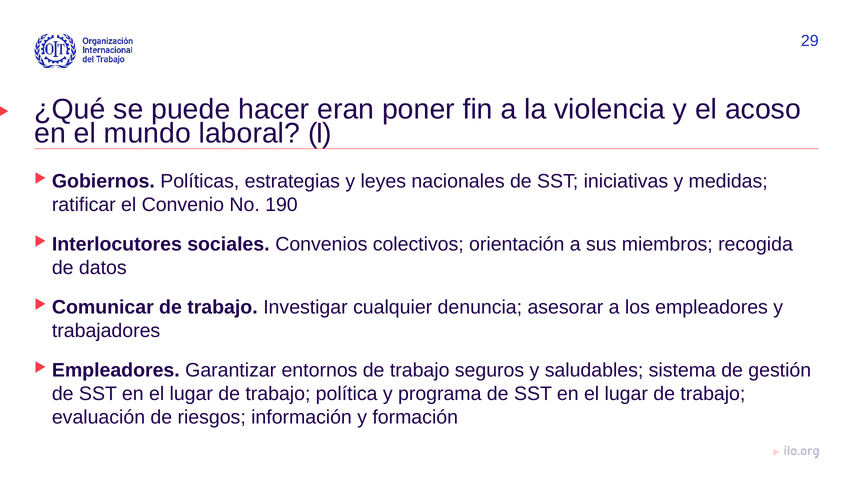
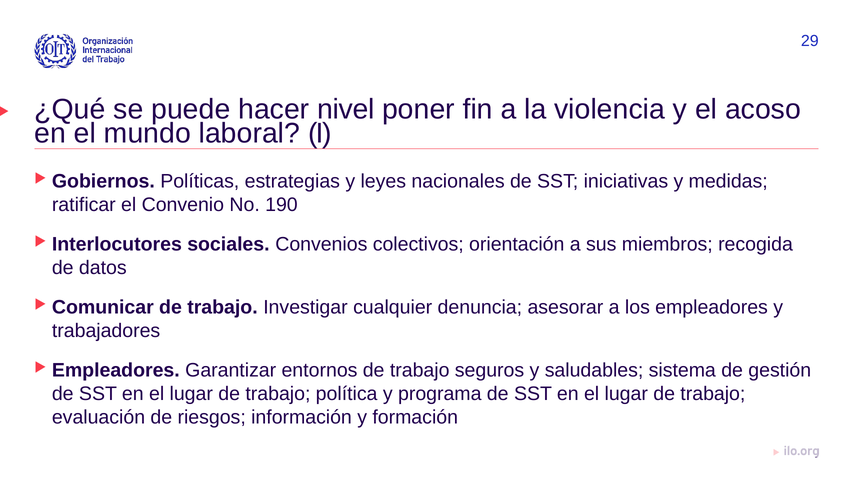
eran: eran -> nivel (346, 109)
